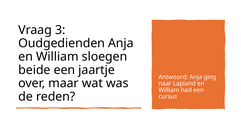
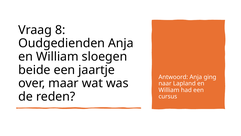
3: 3 -> 8 (60, 30)
